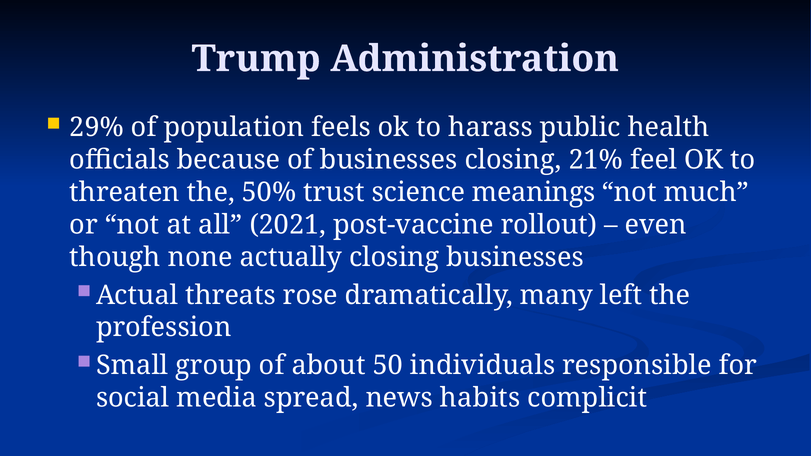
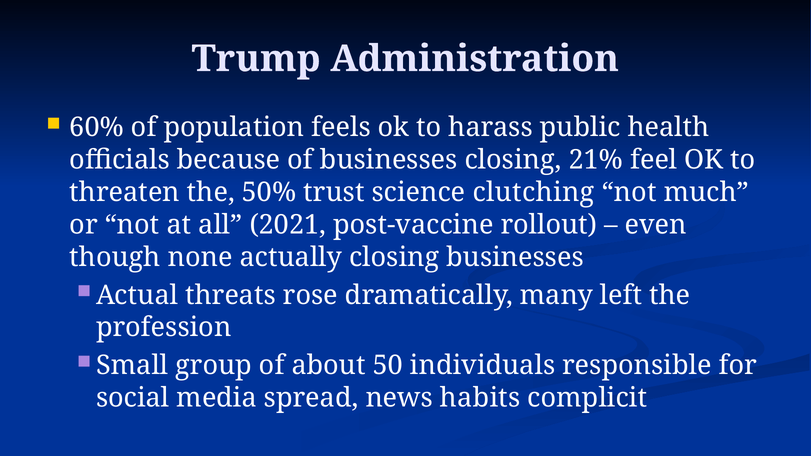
29%: 29% -> 60% (97, 128)
meanings: meanings -> clutching (533, 192)
